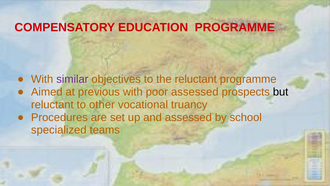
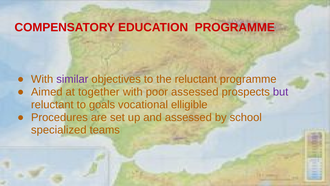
previous: previous -> together (99, 92)
but colour: black -> purple (281, 92)
other: other -> goals (102, 104)
truancy: truancy -> elligible (189, 104)
